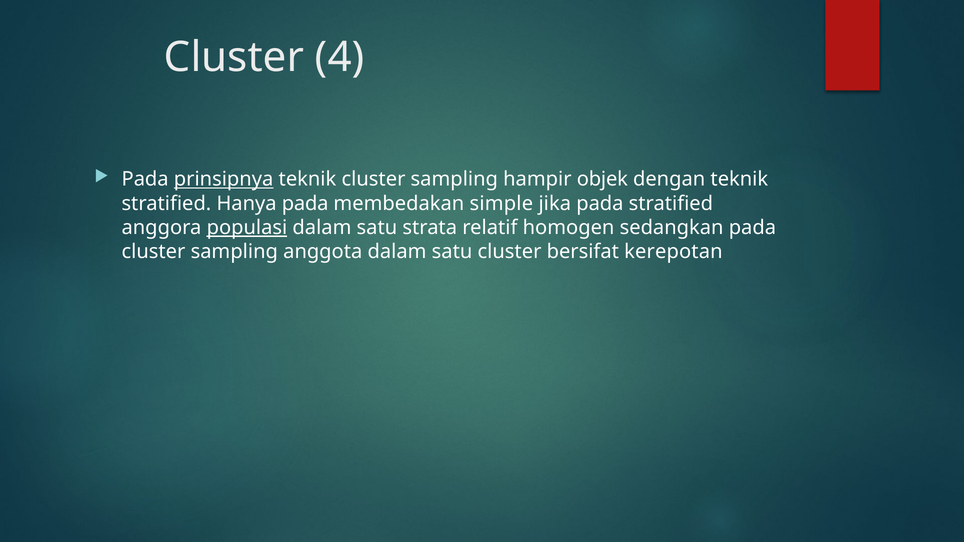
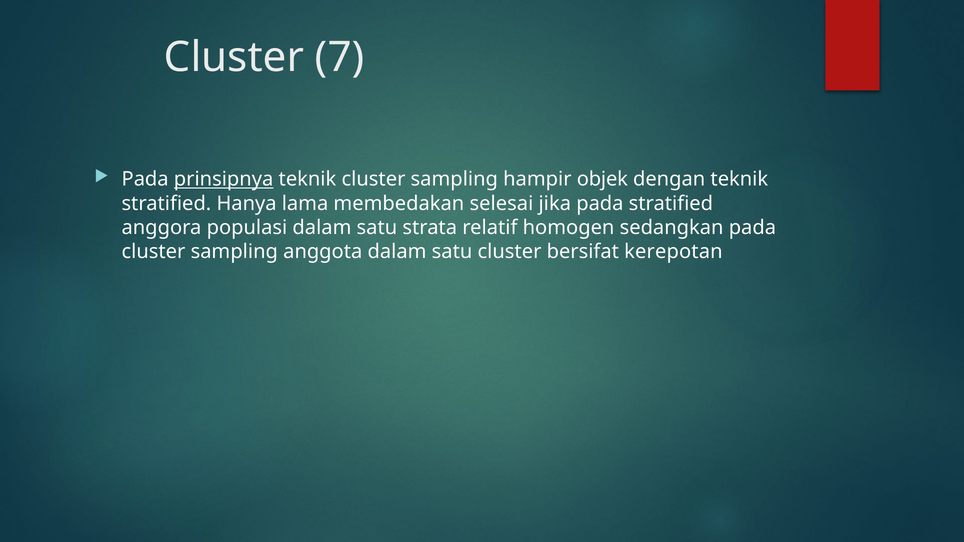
4: 4 -> 7 (340, 57)
Hanya pada: pada -> lama (305, 204)
simple: simple -> selesai (501, 204)
populasi underline: present -> none (247, 228)
